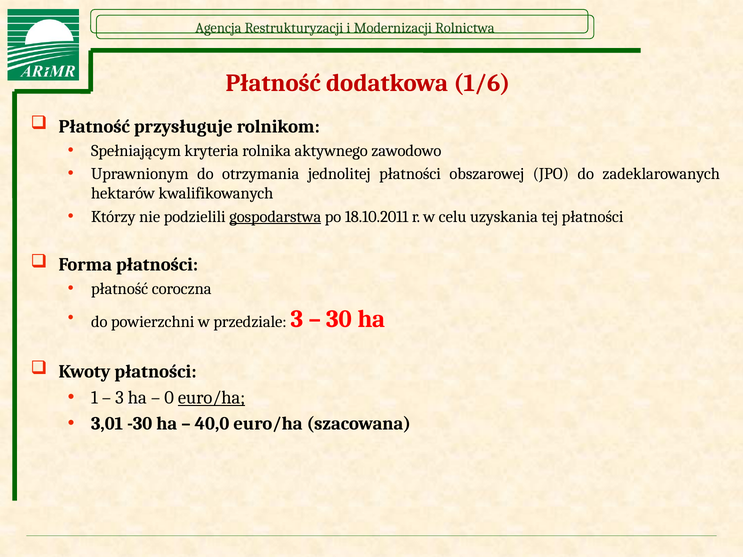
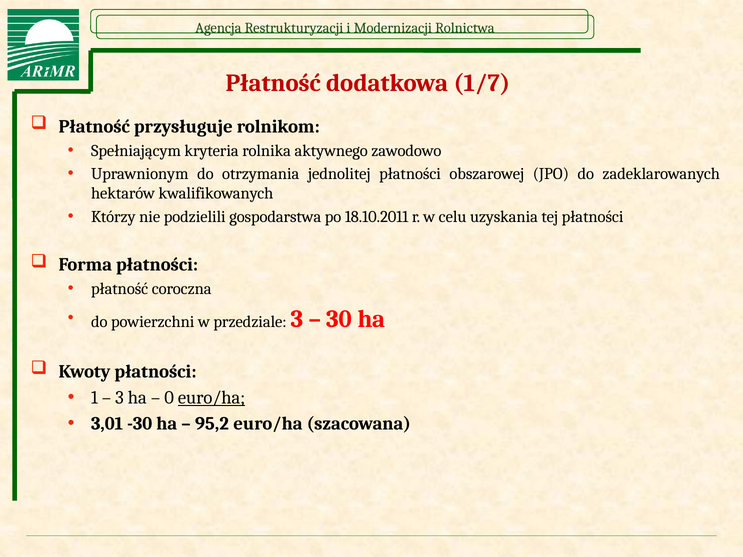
1/6: 1/6 -> 1/7 (482, 83)
gospodarstwa underline: present -> none (275, 217)
40,0: 40,0 -> 95,2 (212, 424)
